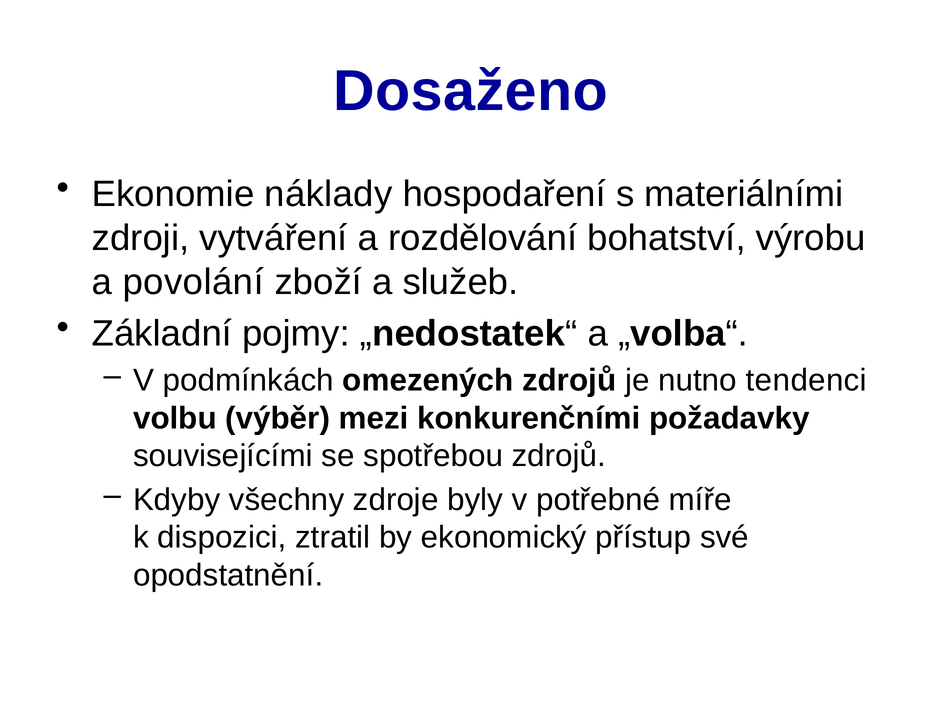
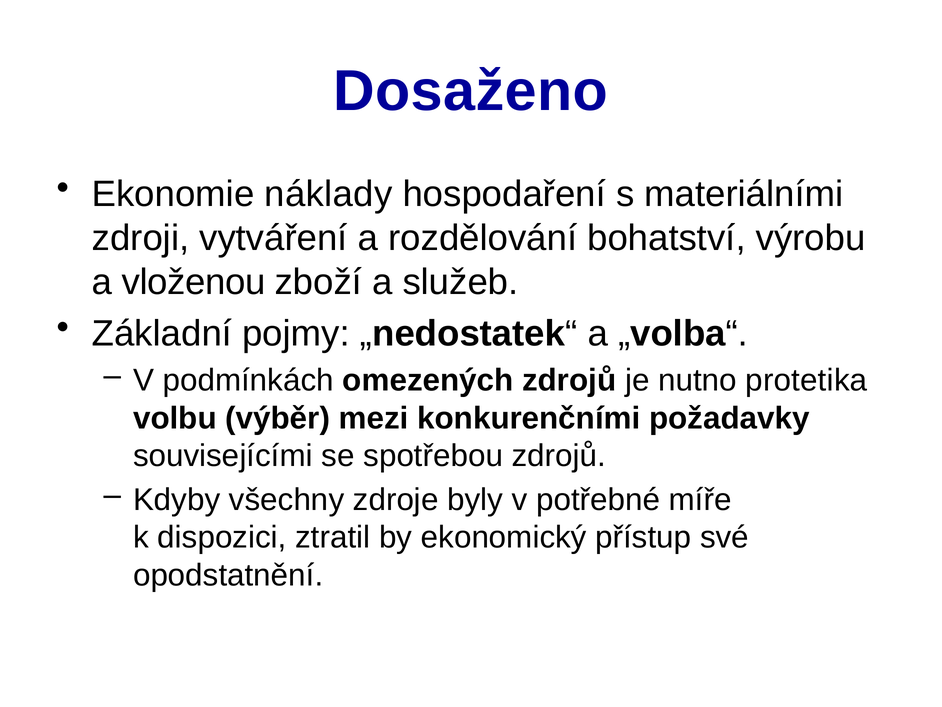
povolání: povolání -> vloženou (194, 282)
tendenci: tendenci -> protetika (806, 380)
